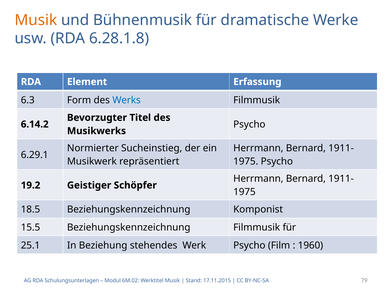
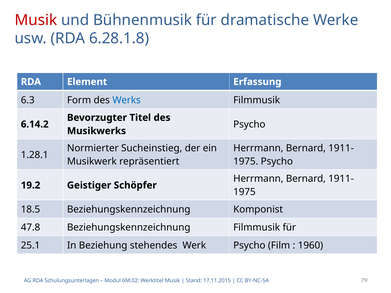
Musik colour: orange -> red (36, 20)
6.29.1: 6.29.1 -> 1.28.1 (35, 155)
15.5: 15.5 -> 47.8 (30, 228)
